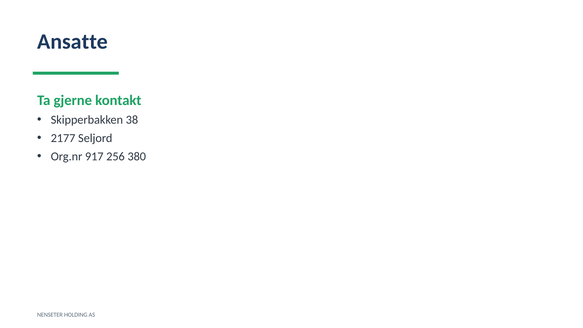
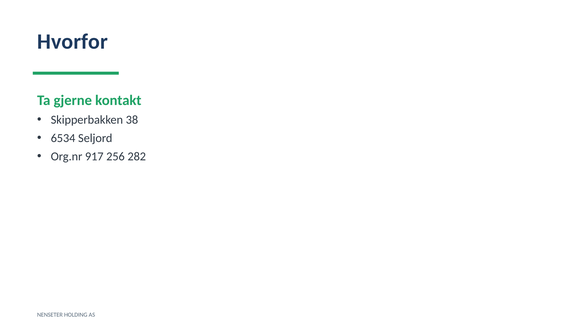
Ansatte: Ansatte -> Hvorfor (73, 42)
2177: 2177 -> 6534 (63, 138)
380: 380 -> 282 (137, 156)
